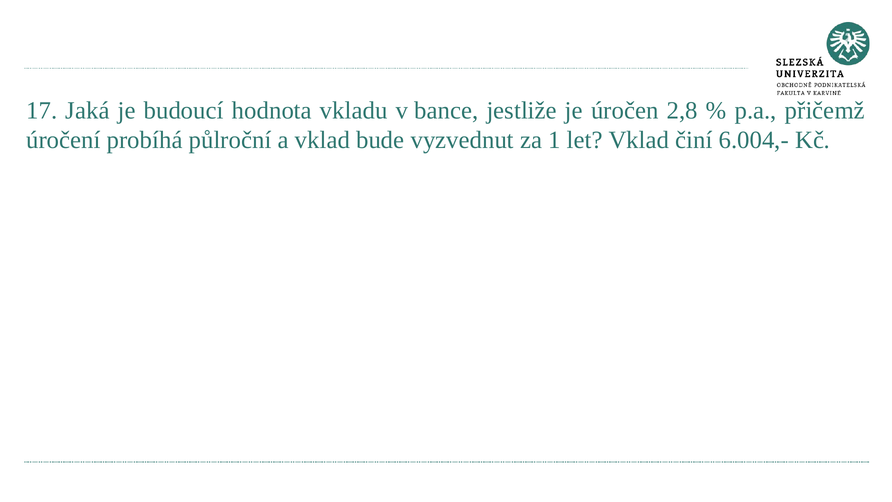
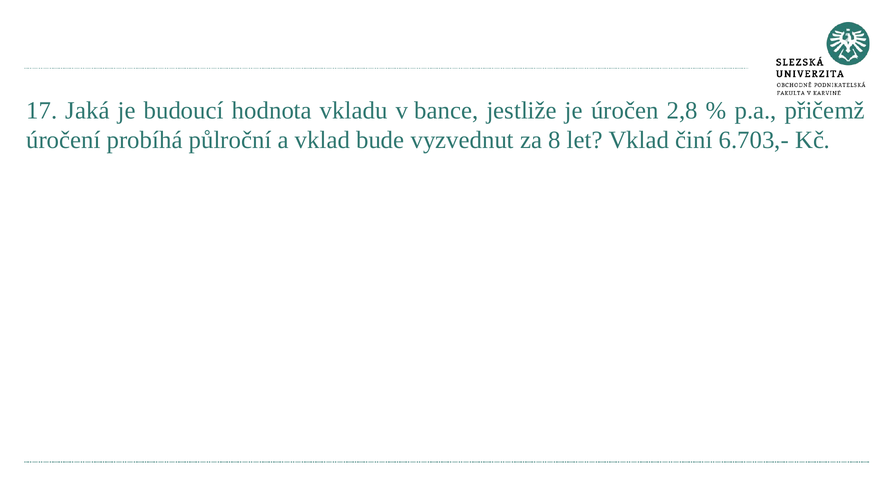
1: 1 -> 8 (555, 140)
6.004,-: 6.004,- -> 6.703,- (754, 140)
